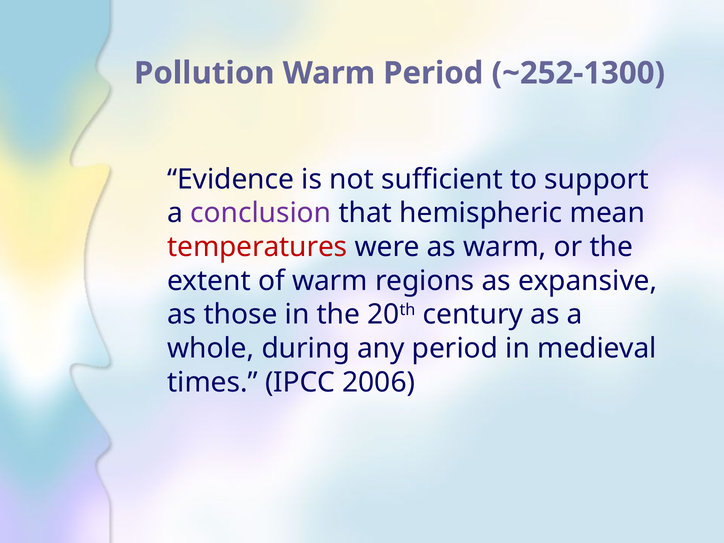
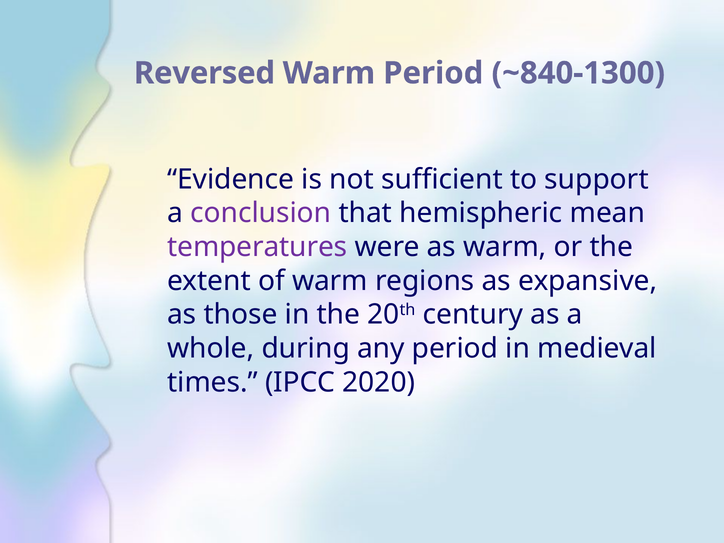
Pollution: Pollution -> Reversed (204, 73)
~252-1300: ~252-1300 -> ~840-1300 (578, 73)
temperatures colour: red -> purple (257, 247)
2006: 2006 -> 2020 (379, 382)
